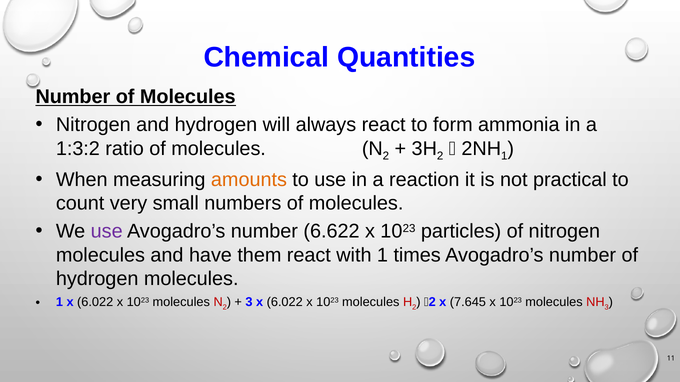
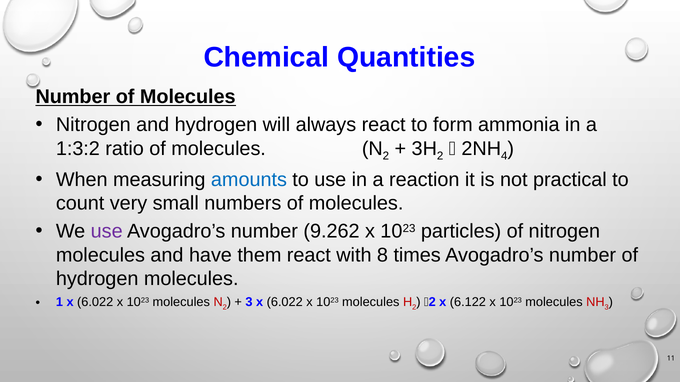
1: 1 -> 4 (504, 156)
amounts colour: orange -> blue (249, 180)
6.622: 6.622 -> 9.262 (332, 232)
with 1: 1 -> 8 (382, 255)
7.645: 7.645 -> 6.122 (468, 303)
